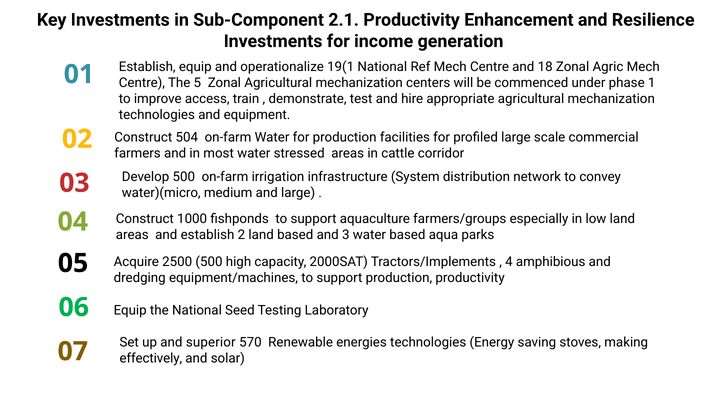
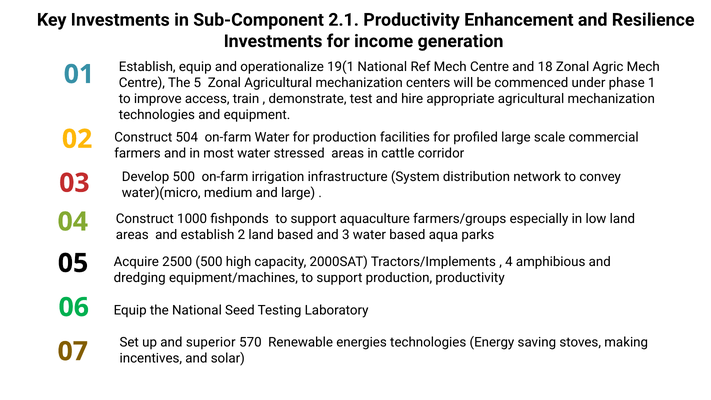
effectively: effectively -> incentives (151, 358)
